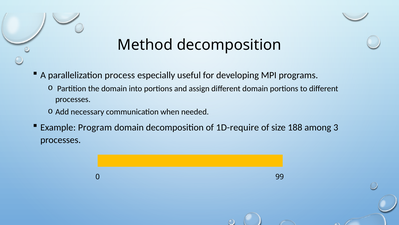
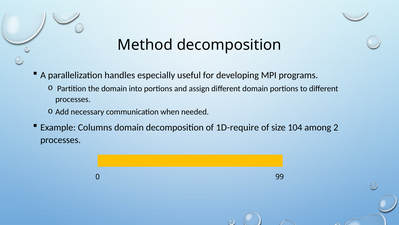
process: process -> handles (120, 75)
Program: Program -> Columns (95, 127)
188: 188 -> 104 (295, 127)
3: 3 -> 2 (336, 127)
